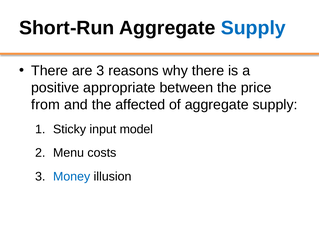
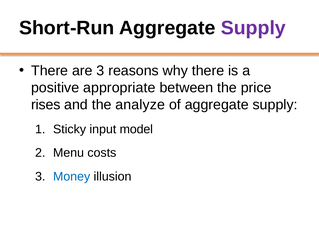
Supply colour: blue -> purple (253, 28)
from: from -> rises (46, 105)
affected: affected -> analyze (140, 105)
